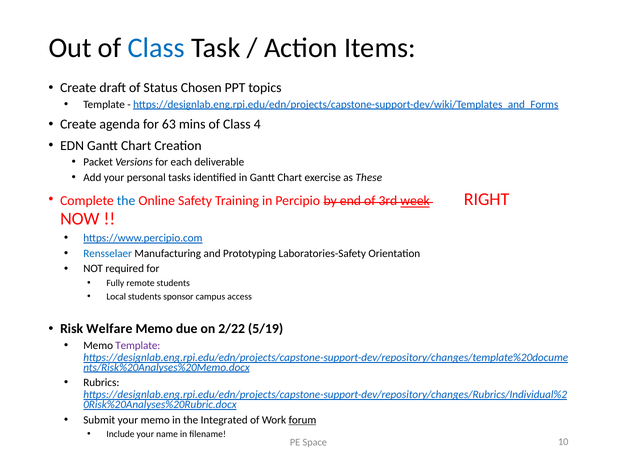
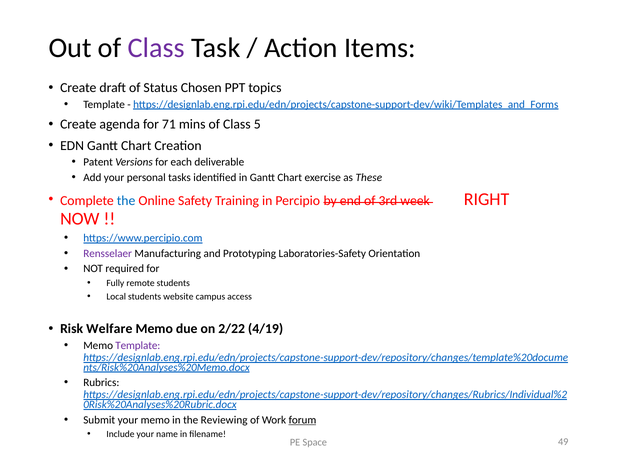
Class colour: blue -> purple (156, 48)
63: 63 -> 71 (169, 124)
4: 4 -> 5 (257, 124)
Packet: Packet -> Patent (98, 162)
week underline: present -> none (415, 201)
Rensselaer colour: blue -> purple (108, 253)
sponsor: sponsor -> website (178, 296)
5/19: 5/19 -> 4/19 (266, 329)
Integrated: Integrated -> Reviewing (224, 420)
10: 10 -> 49 (563, 442)
